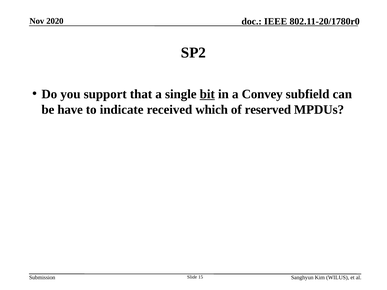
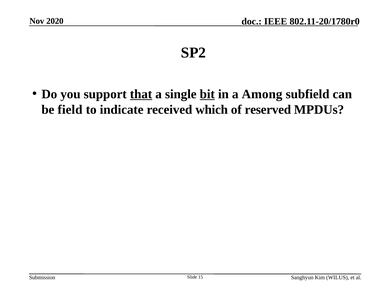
that underline: none -> present (141, 94)
Convey: Convey -> Among (262, 94)
have: have -> field (70, 110)
